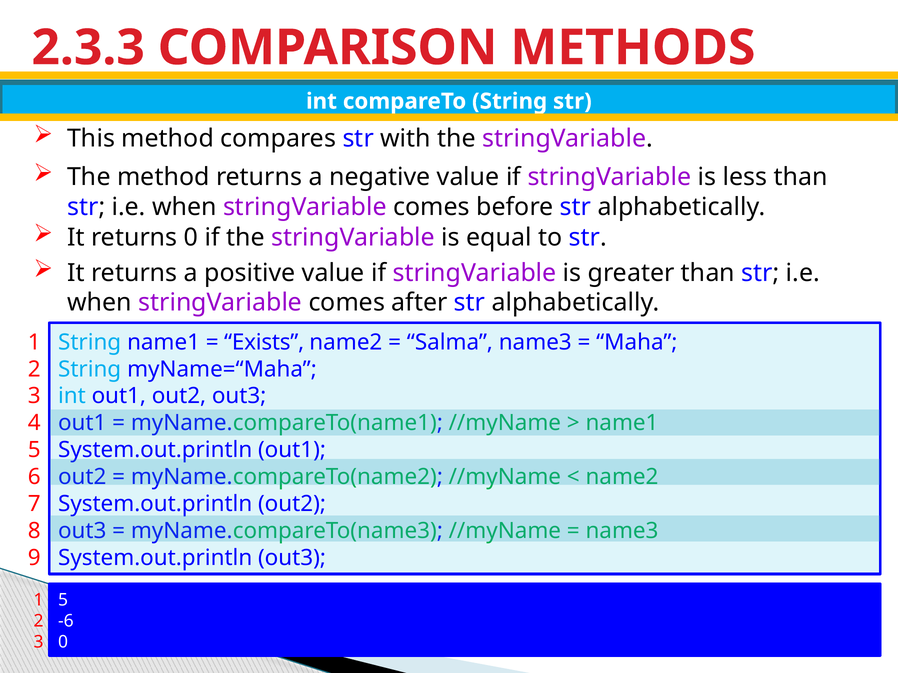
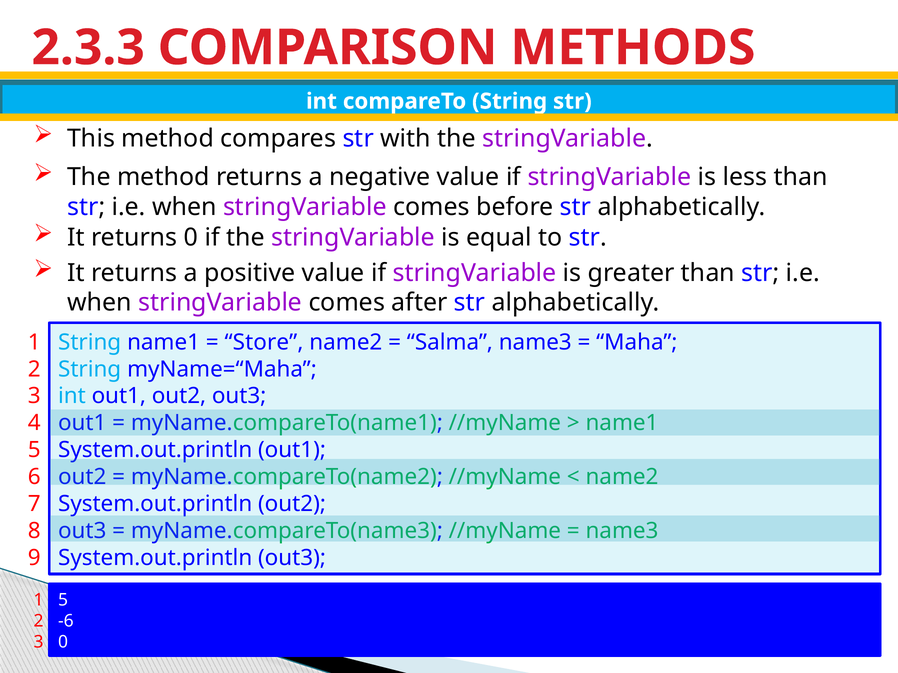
Exists: Exists -> Store (264, 342)
